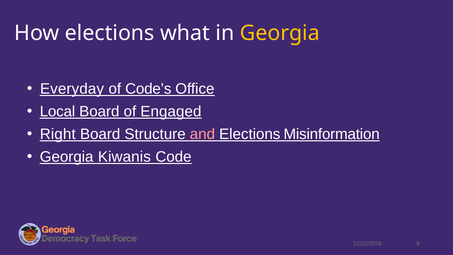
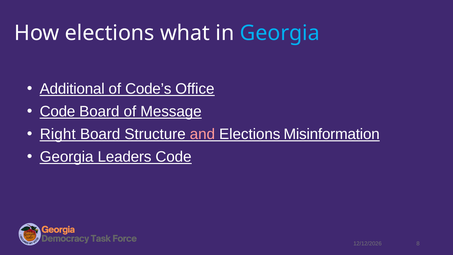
Georgia colour: yellow -> light blue (280, 33)
Everyday: Everyday -> Additional (72, 89)
Local: Local -> Code (57, 111)
Engaged: Engaged -> Message (171, 111)
Kiwanis: Kiwanis -> Leaders (125, 157)
